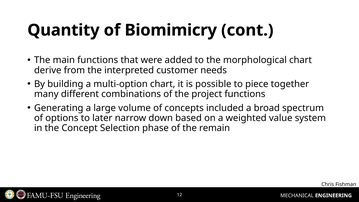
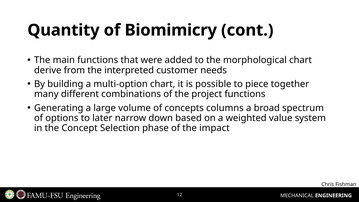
included: included -> columns (225, 108)
remain: remain -> impact (214, 128)
